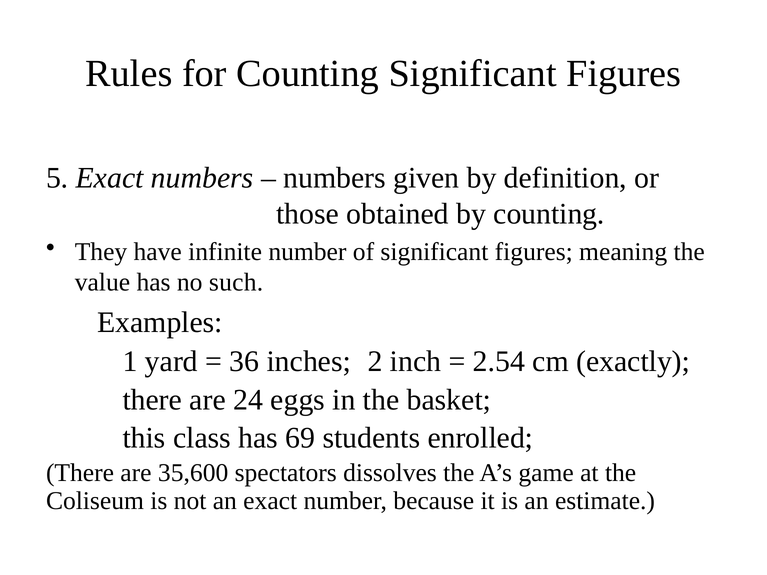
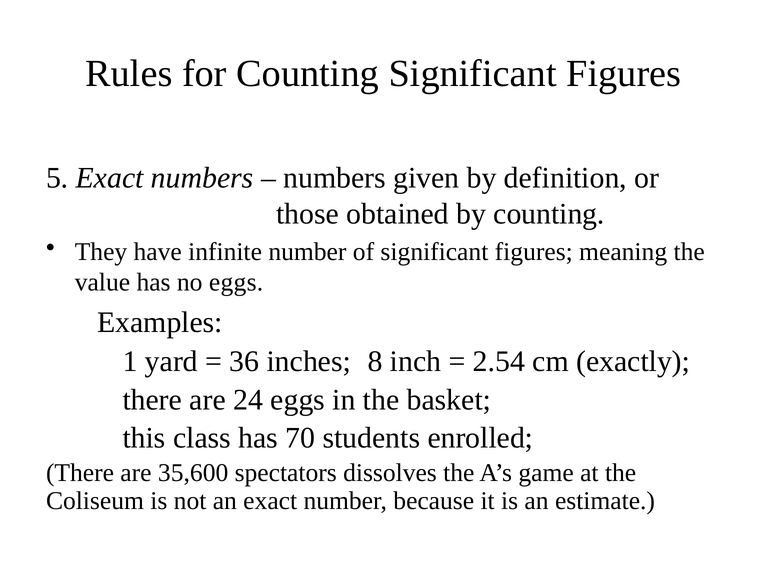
no such: such -> eggs (236, 283)
2: 2 -> 8 (375, 362)
69: 69 -> 70 (300, 438)
